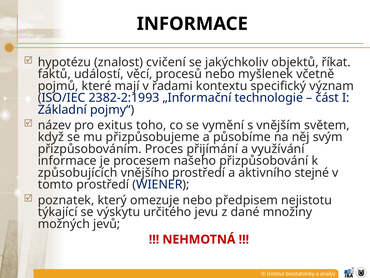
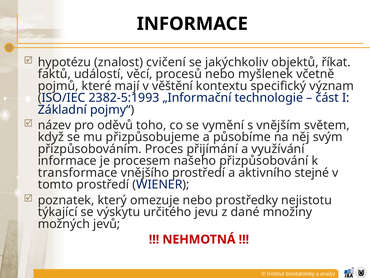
řadami: řadami -> věštění (172, 86)
2382-2:1993: 2382-2:1993 -> 2382-5:1993 (124, 98)
exitus: exitus -> oděvů (115, 125)
způsobujících: způsobujících -> transformace (78, 172)
předpisem: předpisem -> prostředky (247, 200)
